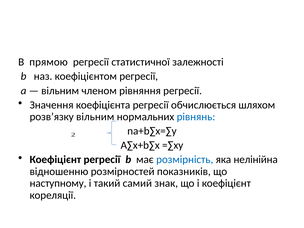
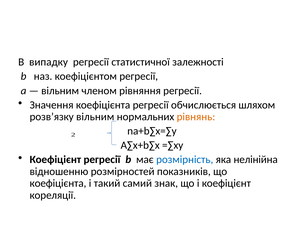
прямою: прямою -> випадку (49, 62)
рівнянь colour: blue -> orange (196, 117)
наступному: наступному -> коефіцієнта (58, 183)
